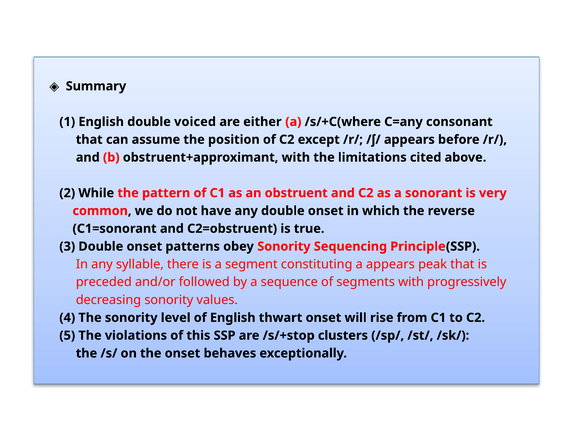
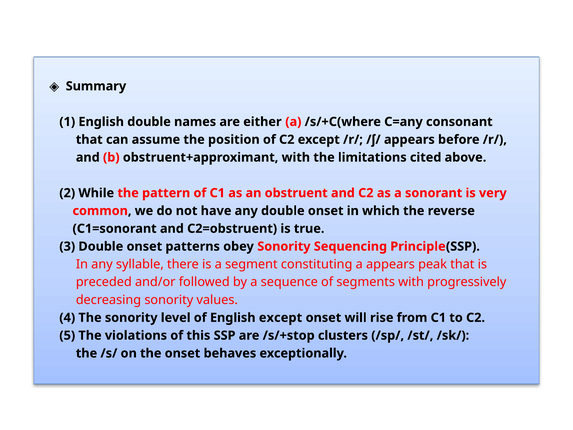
voiced: voiced -> names (195, 122)
English thwart: thwart -> except (281, 317)
